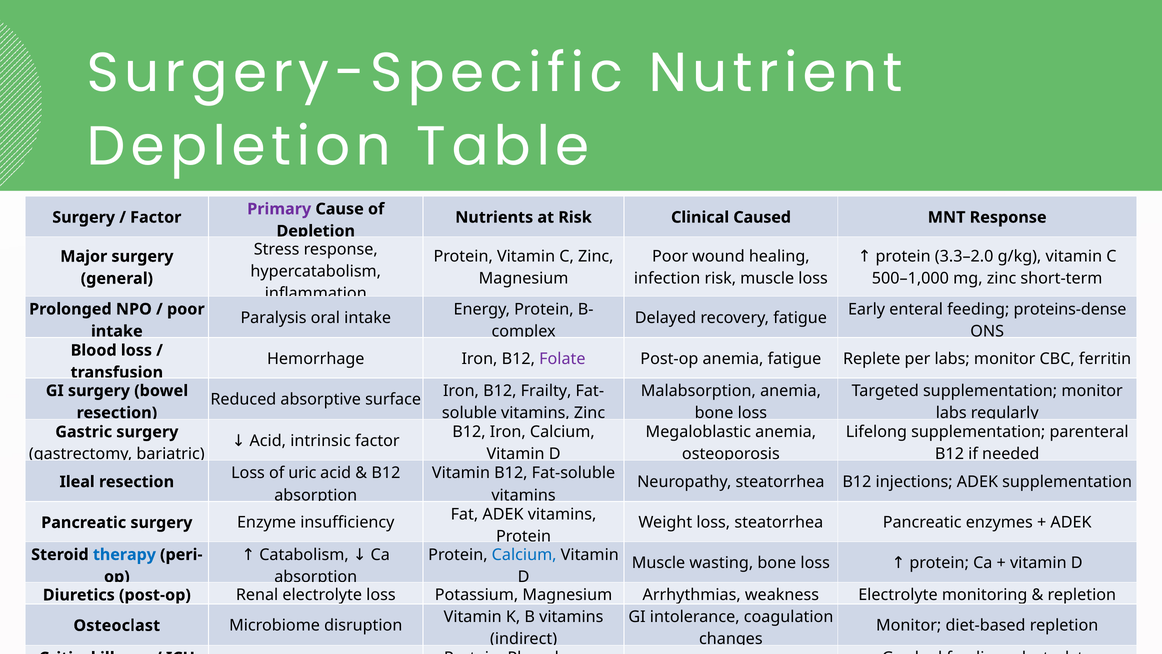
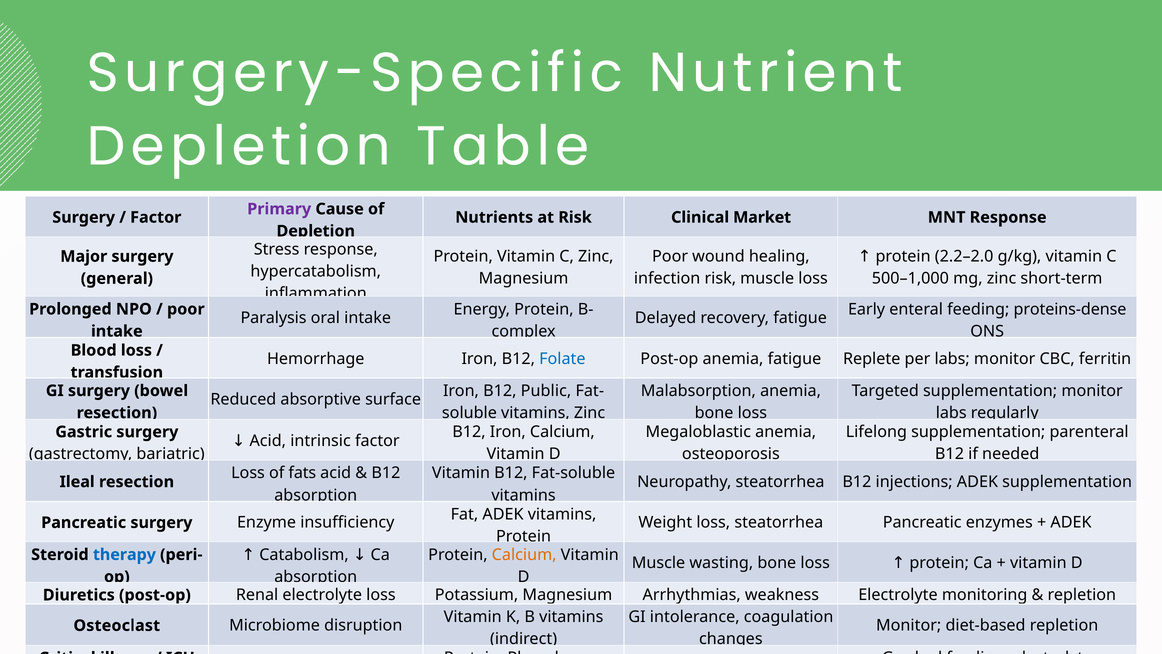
Caused: Caused -> Market (762, 217)
3.3–2.0: 3.3–2.0 -> 2.2–2.0 (964, 256)
Folate colour: purple -> blue (562, 359)
Frailty: Frailty -> Public (546, 391)
uric: uric -> fats (302, 473)
Calcium colour: blue -> orange (524, 554)
